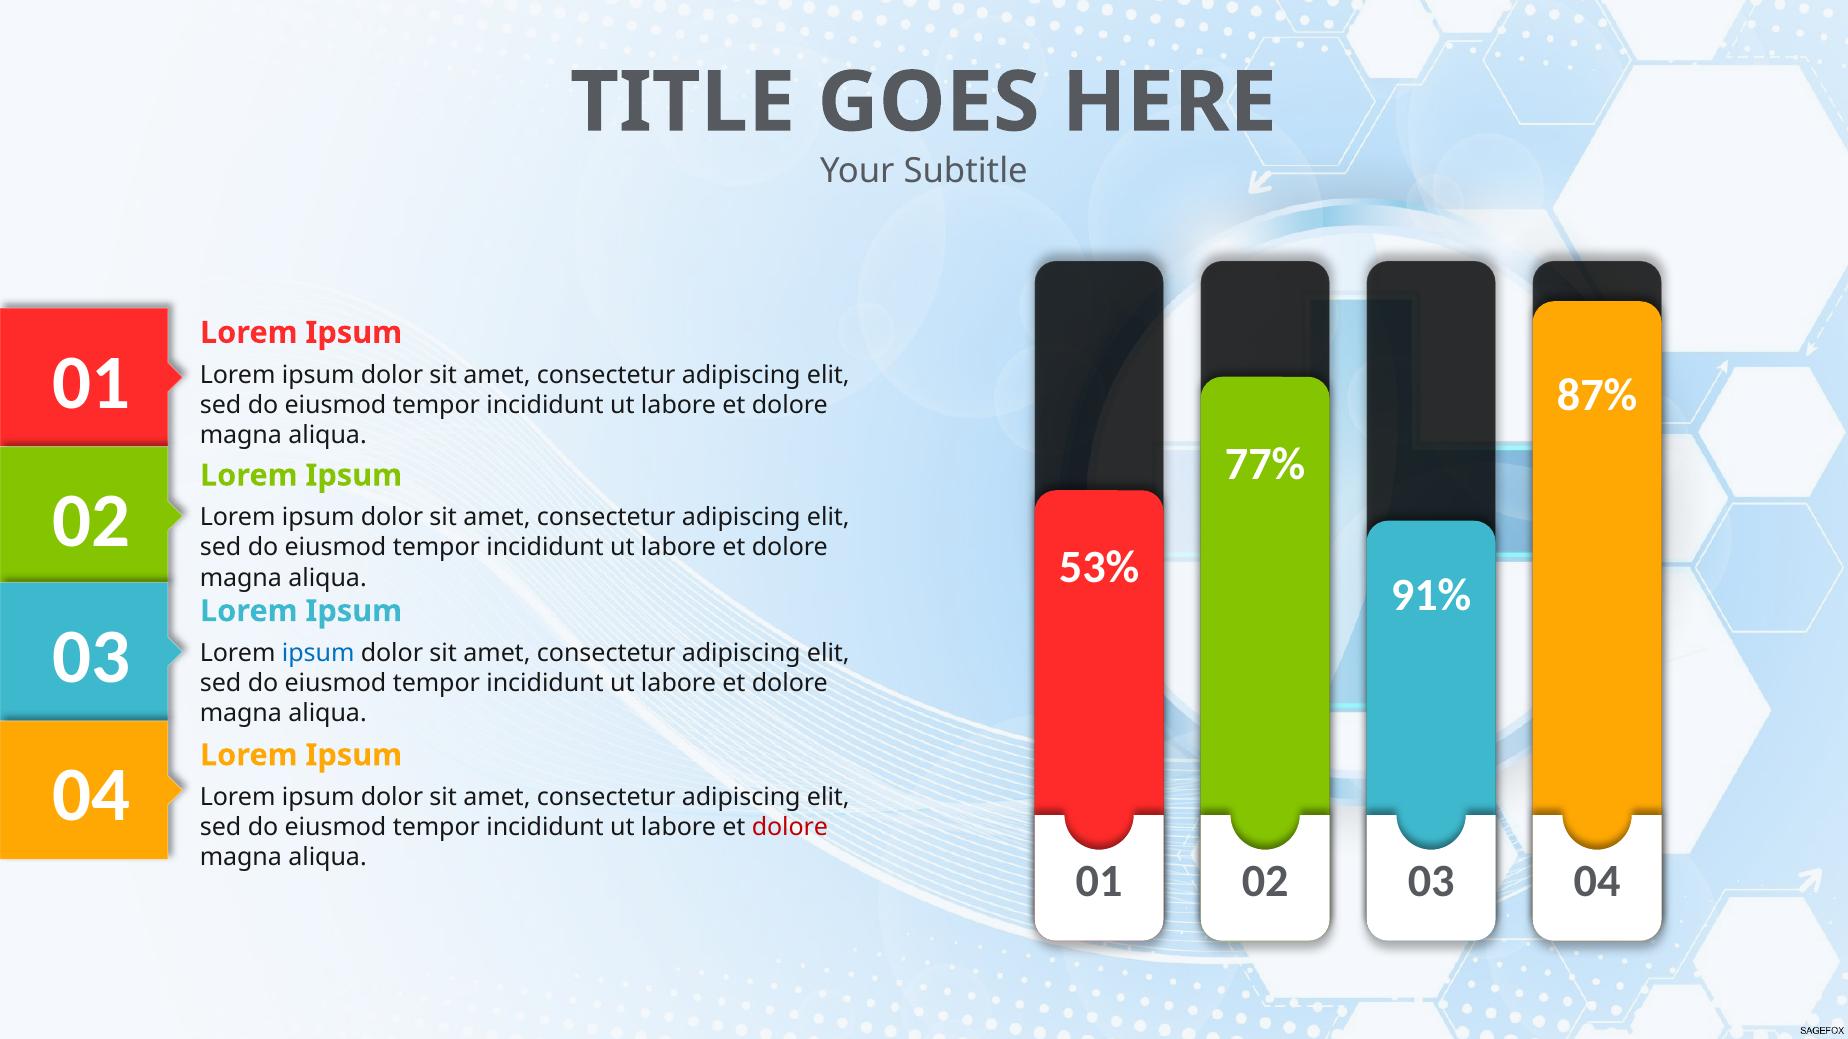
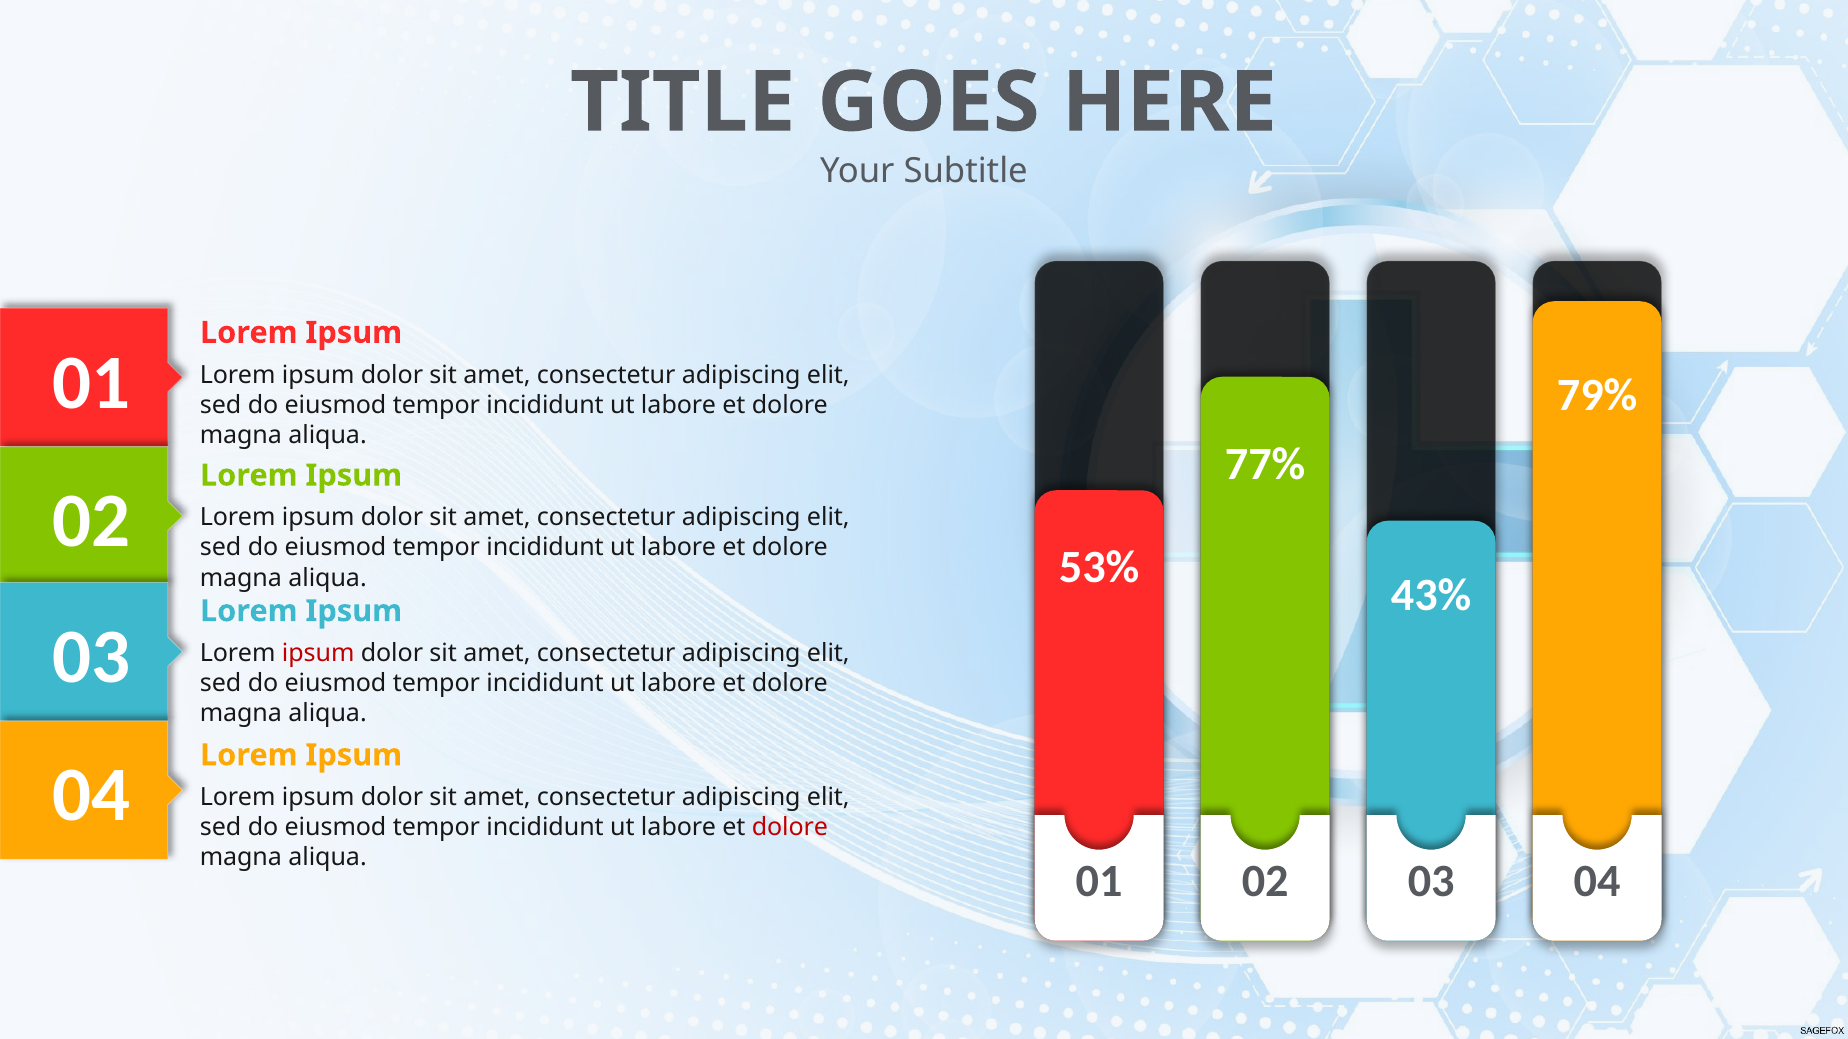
87%: 87% -> 79% (1597, 396)
91%: 91% -> 43% (1431, 596)
ipsum colour: blue -> red (318, 654)
